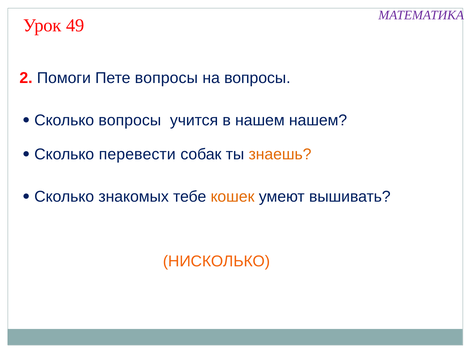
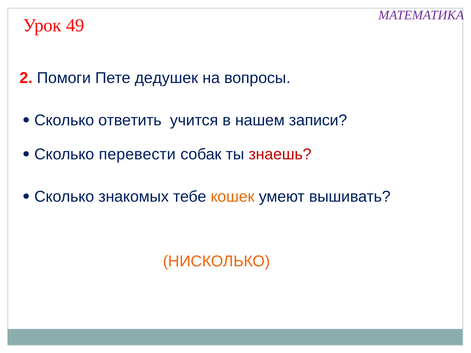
Пете вопросы: вопросы -> дедушек (166, 78)
Сколько вопросы: вопросы -> ответить (130, 120)
нашем нашем: нашем -> записи (318, 120)
знаешь colour: orange -> red (280, 154)
